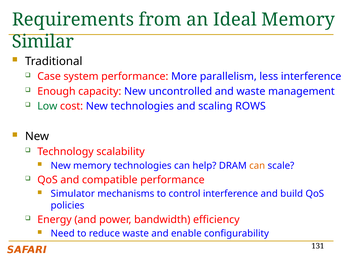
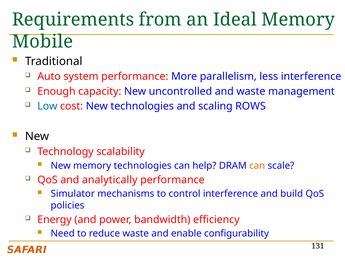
Similar: Similar -> Mobile (43, 42)
Case: Case -> Auto (49, 76)
Low colour: green -> blue (47, 106)
compatible: compatible -> analytically (110, 180)
